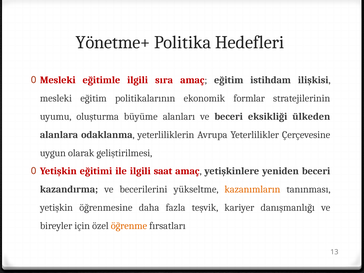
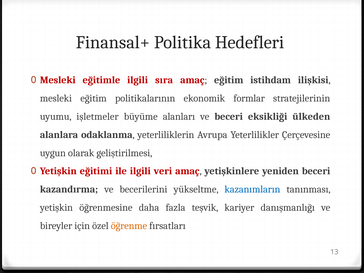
Yönetme+: Yönetme+ -> Finansal+ (113, 42)
oluşturma: oluşturma -> işletmeler (98, 117)
saat: saat -> veri (163, 171)
kazanımların colour: orange -> blue (252, 189)
